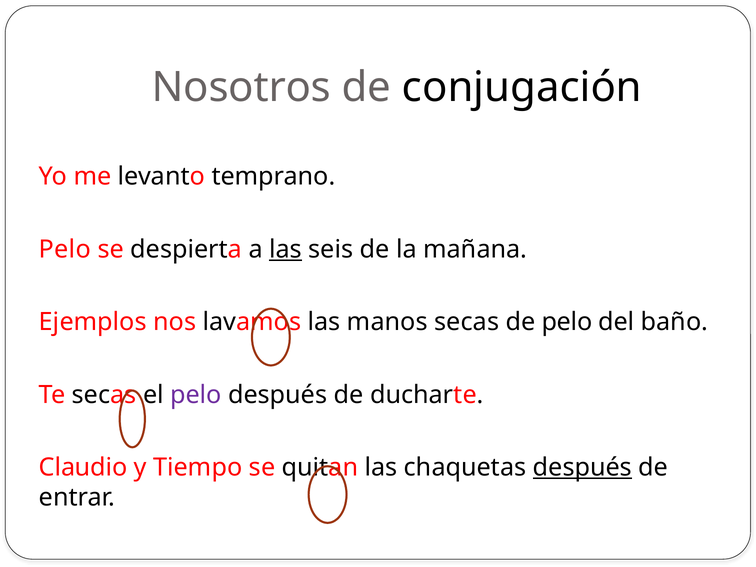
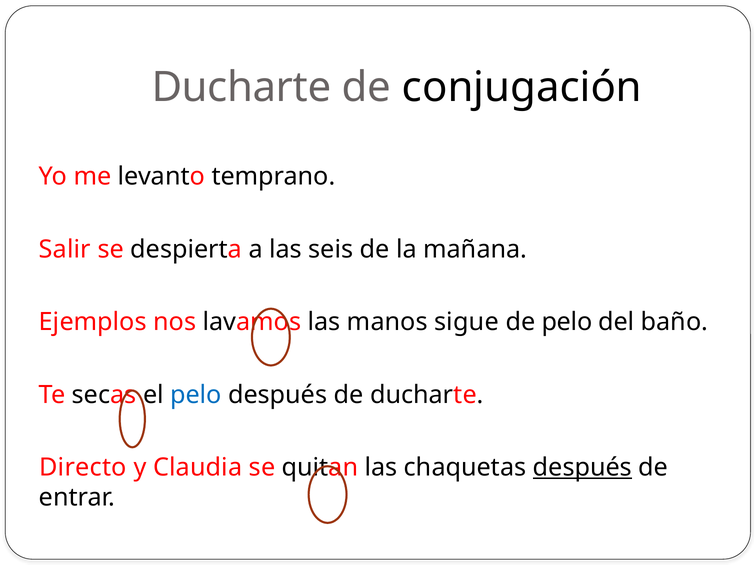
Nosotros: Nosotros -> Ducharte (241, 87)
Pelo: Pelo -> Salir (65, 249)
las underline: present -> none (286, 249)
manos secas: secas -> sigue (467, 322)
pelo colour: purple -> blue (196, 395)
Claudio: Claudio -> Directo (83, 467)
Tiempo: Tiempo -> Claudia (198, 467)
